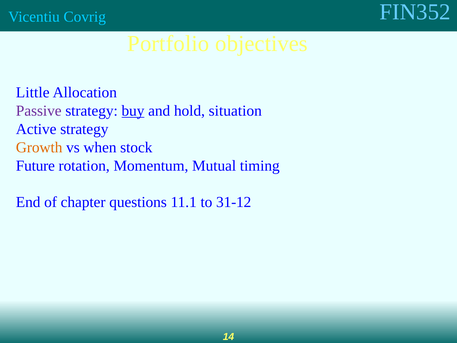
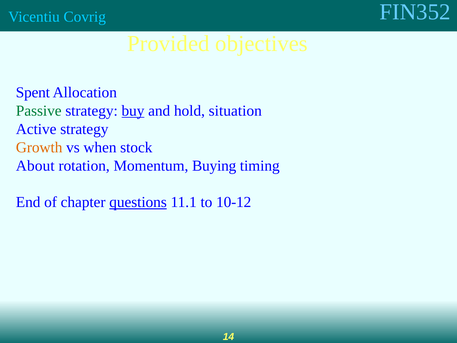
Portfolio: Portfolio -> Provided (168, 43)
Little: Little -> Spent (33, 92)
Passive colour: purple -> green (39, 111)
Future: Future -> About (35, 166)
Mutual: Mutual -> Buying (214, 166)
questions underline: none -> present (138, 202)
31-12: 31-12 -> 10-12 (234, 202)
